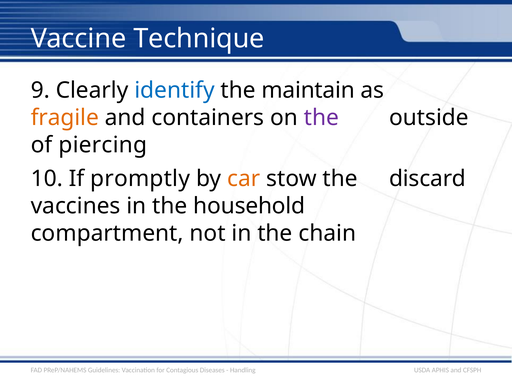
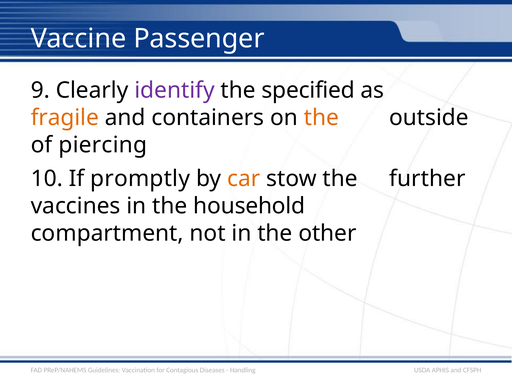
Technique: Technique -> Passenger (199, 39)
identify colour: blue -> purple (175, 90)
maintain: maintain -> specified (308, 90)
the colour: purple -> orange (321, 118)
discard: discard -> further (427, 179)
chain: chain -> other (327, 233)
